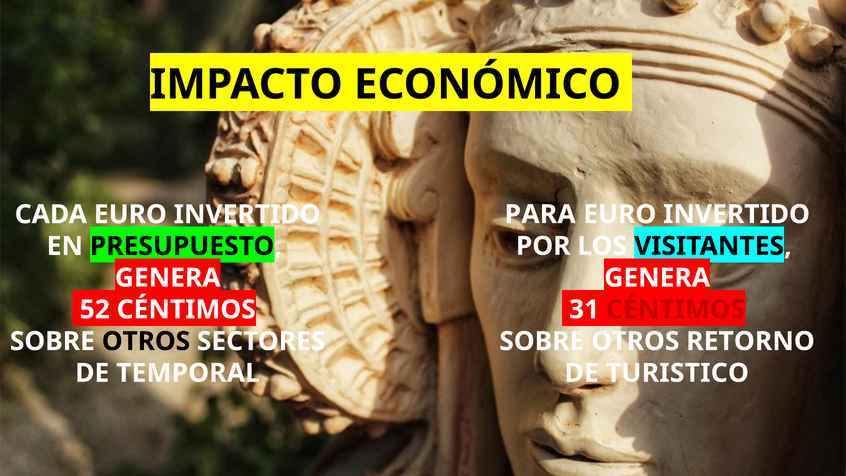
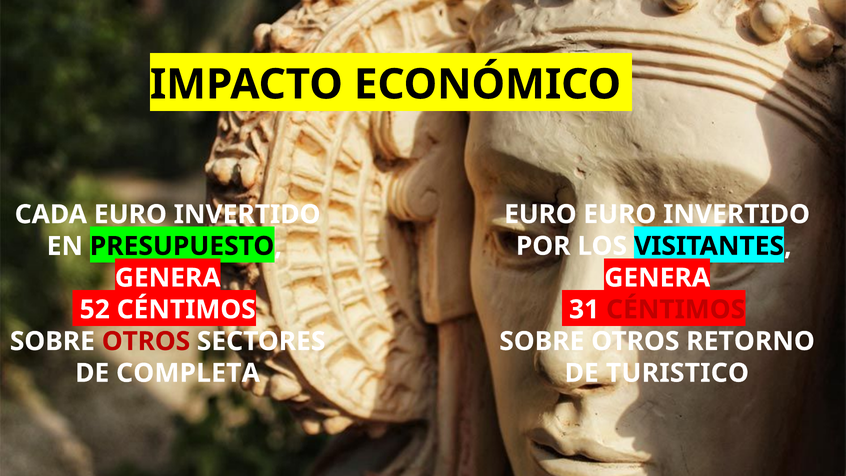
PARA: PARA -> EURO (540, 214)
OTROS colour: black -> red (146, 341)
TEMPORAL: TEMPORAL -> COMPLETA (188, 373)
